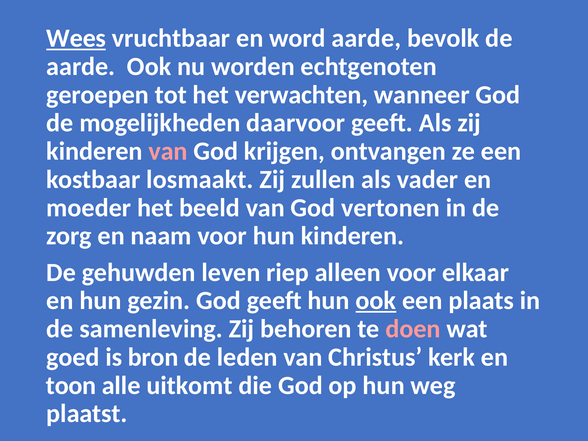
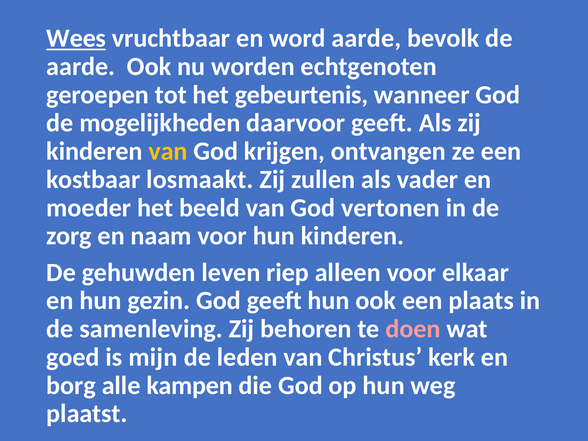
verwachten: verwachten -> gebeurtenis (301, 95)
van colour: pink -> yellow (168, 151)
ook underline: present -> none (376, 301)
bron: bron -> mijn (153, 357)
toon: toon -> borg (71, 385)
uitkomt: uitkomt -> kampen (190, 385)
